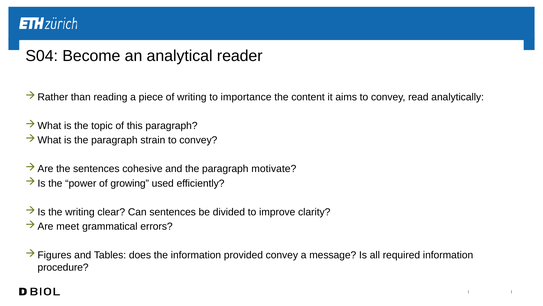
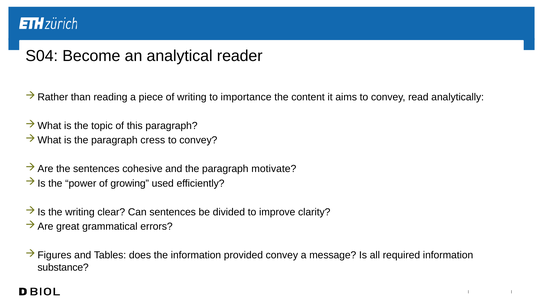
strain: strain -> cress (153, 140)
meet: meet -> great (68, 226)
procedure: procedure -> substance (63, 267)
